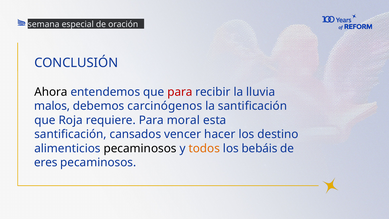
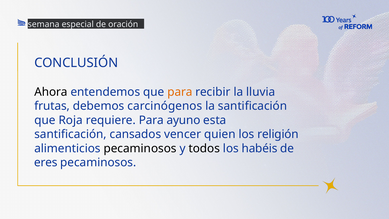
para colour: red -> orange (180, 92)
malos: malos -> frutas (52, 106)
moral: moral -> ayuno (184, 120)
hacer: hacer -> quien (220, 134)
destino: destino -> religión (278, 134)
todos colour: orange -> black (204, 148)
bebáis: bebáis -> habéis (260, 148)
